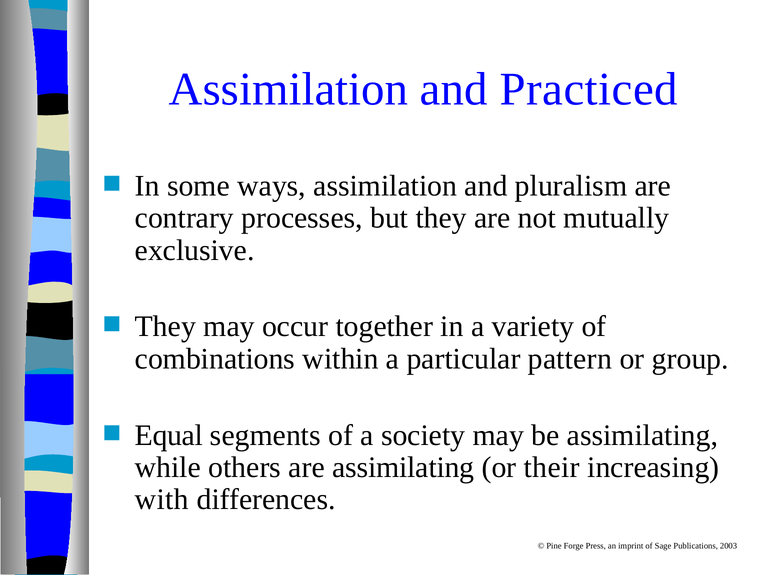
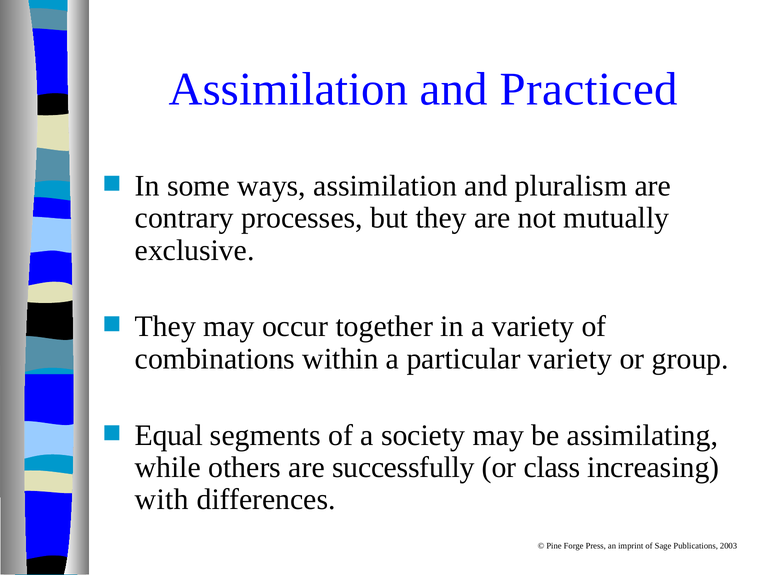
particular pattern: pattern -> variety (570, 359)
are assimilating: assimilating -> successfully (403, 468)
their: their -> class (552, 468)
